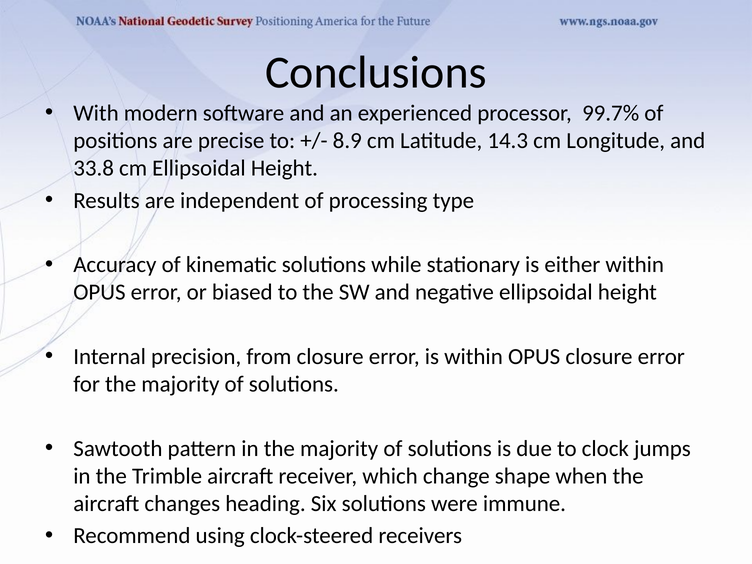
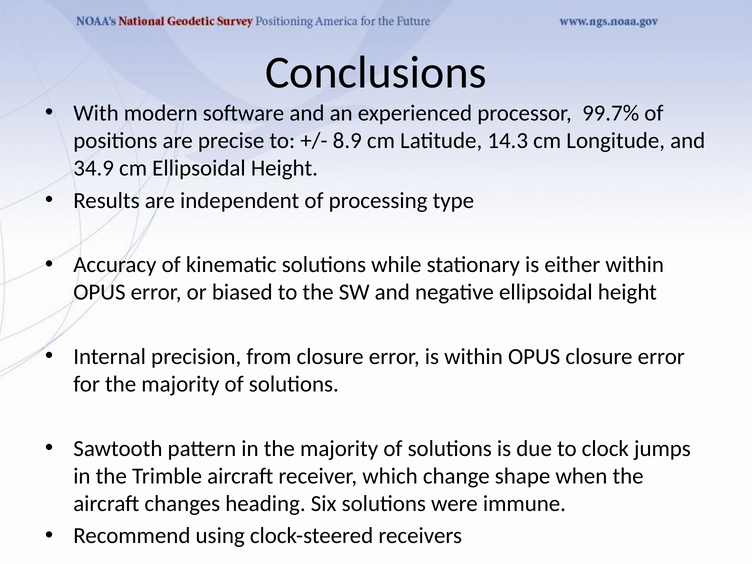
33.8: 33.8 -> 34.9 (94, 168)
